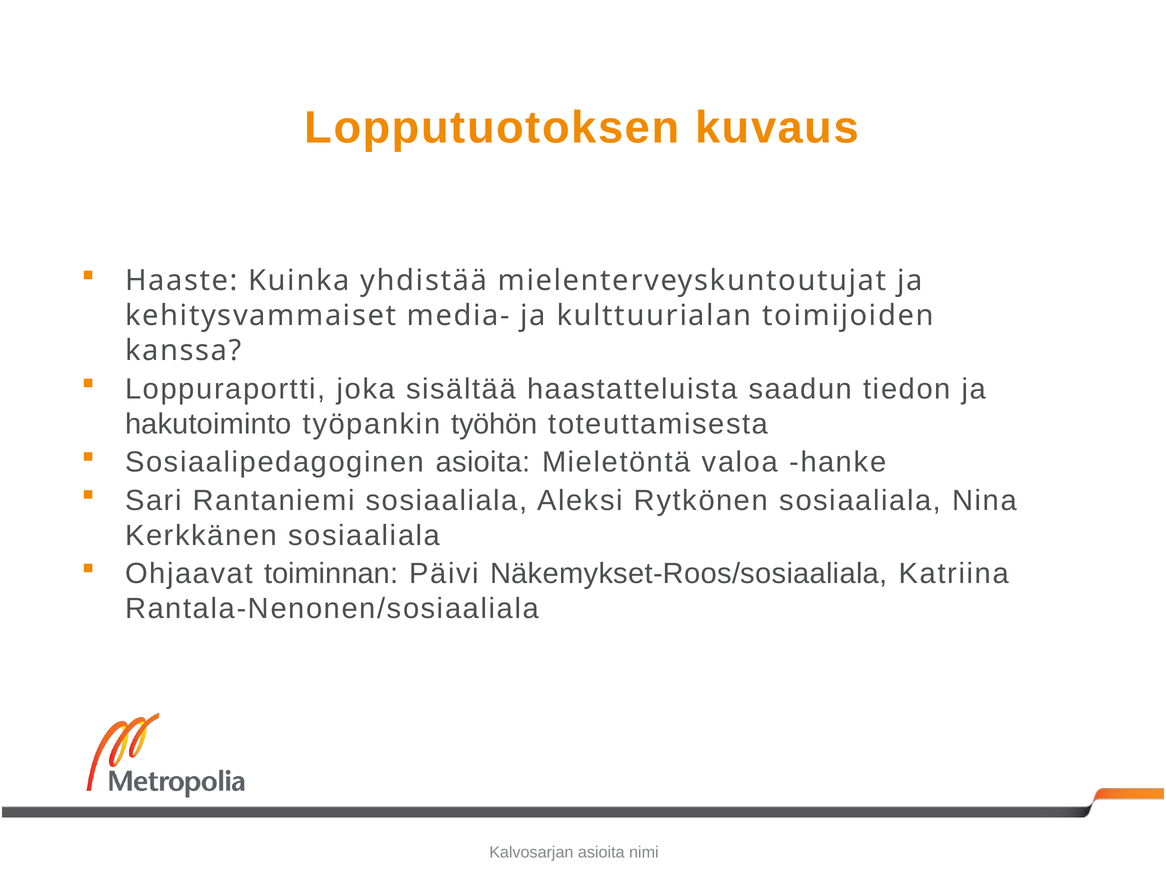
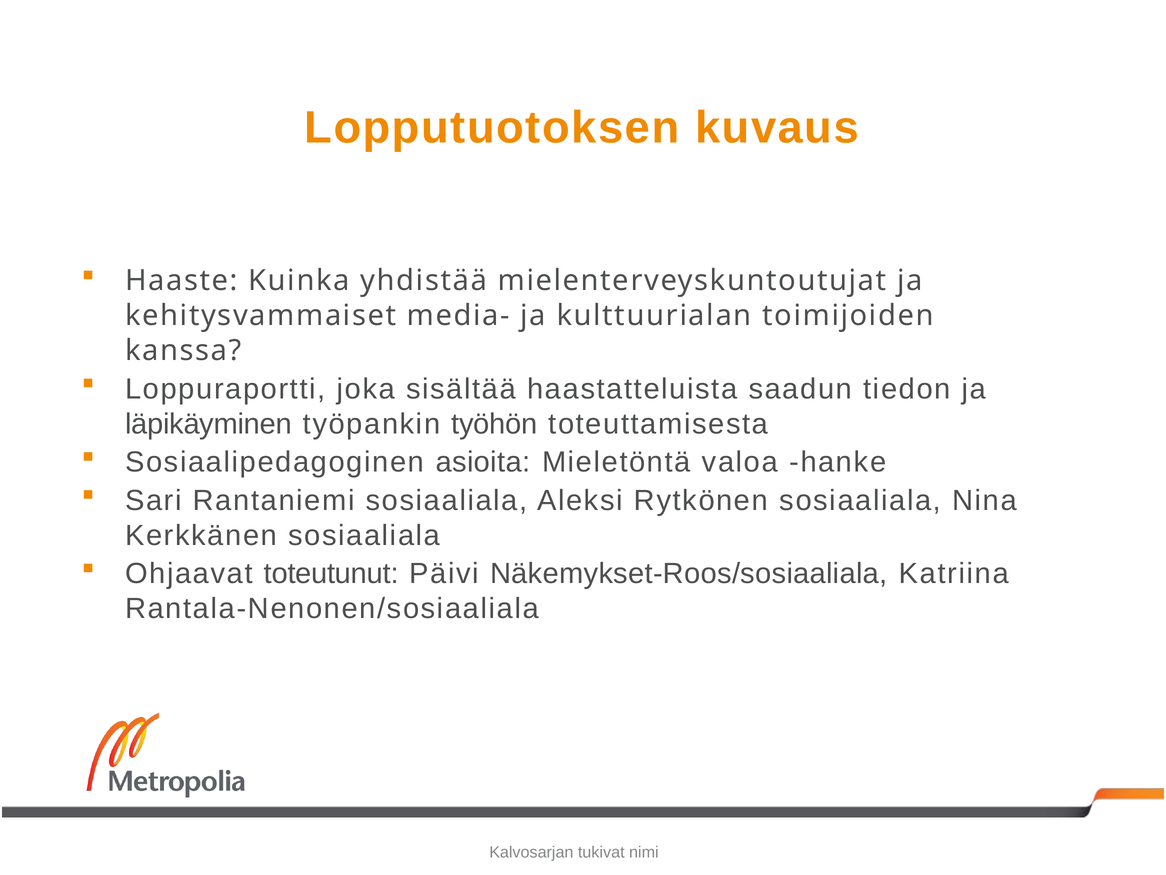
hakutoiminto: hakutoiminto -> läpikäyminen (209, 424)
toiminnan: toiminnan -> toteutunut (331, 573)
Kalvosarjan asioita: asioita -> tukivat (601, 852)
